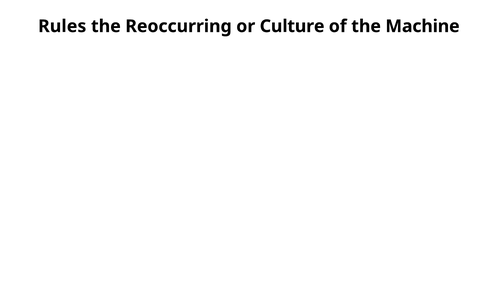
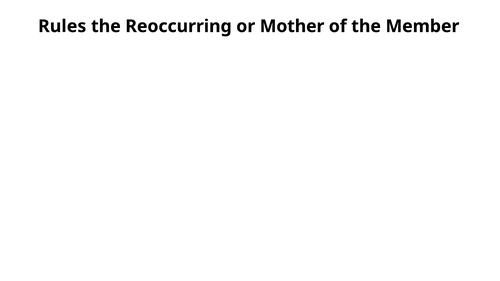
Culture: Culture -> Mother (292, 26)
Machine: Machine -> Member (422, 26)
